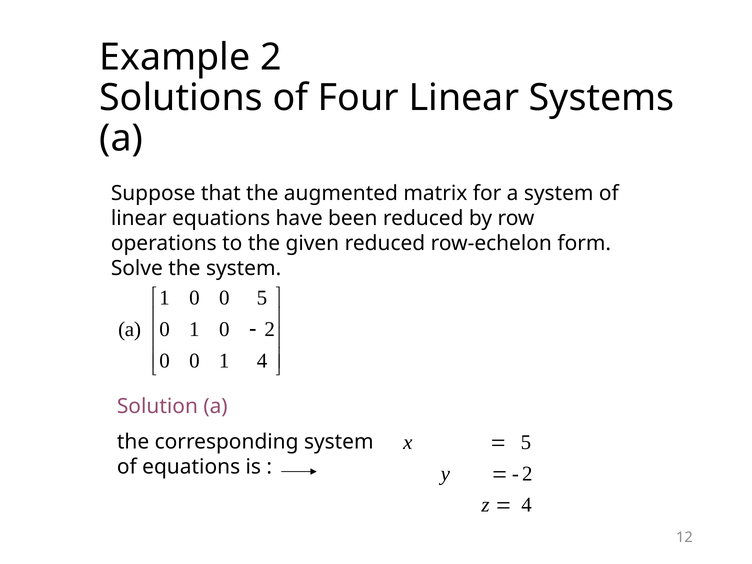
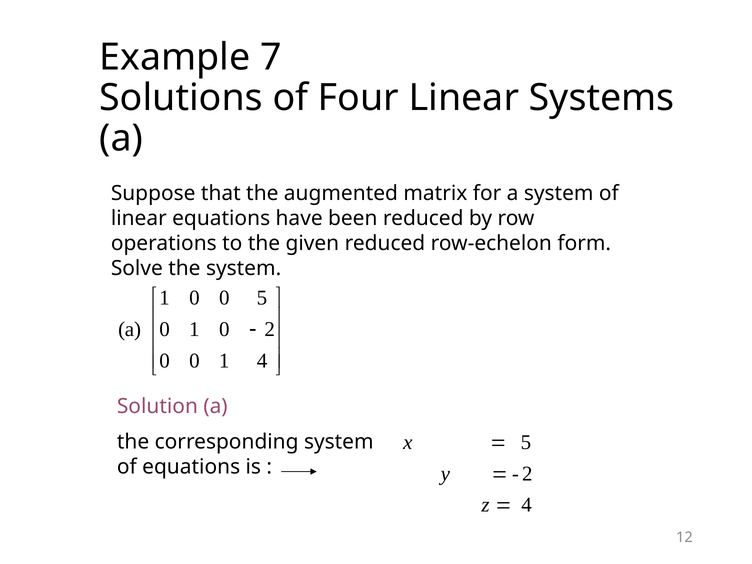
Example 2: 2 -> 7 (271, 57)
